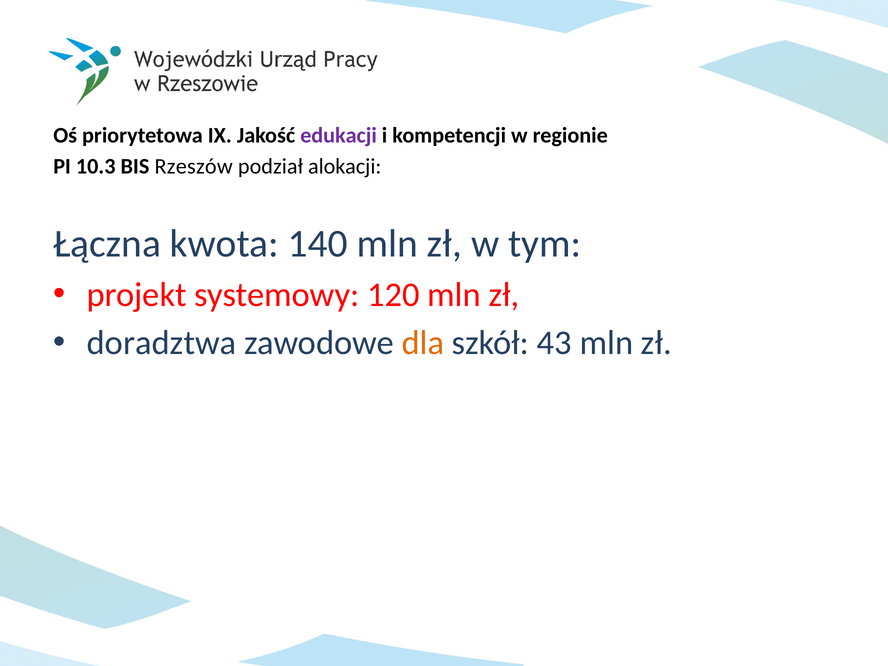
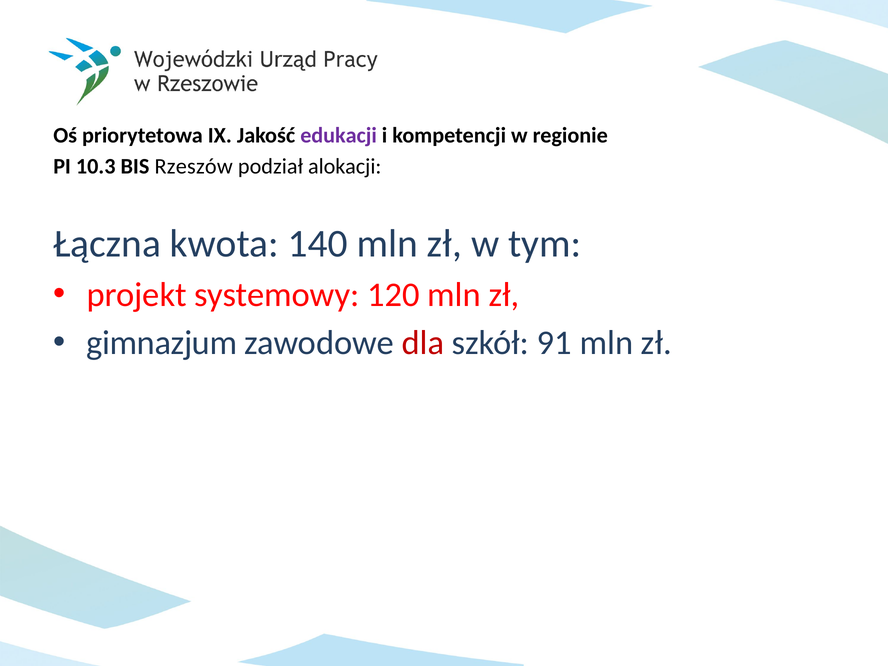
doradztwa: doradztwa -> gimnazjum (162, 343)
dla colour: orange -> red (423, 343)
43: 43 -> 91 (554, 343)
